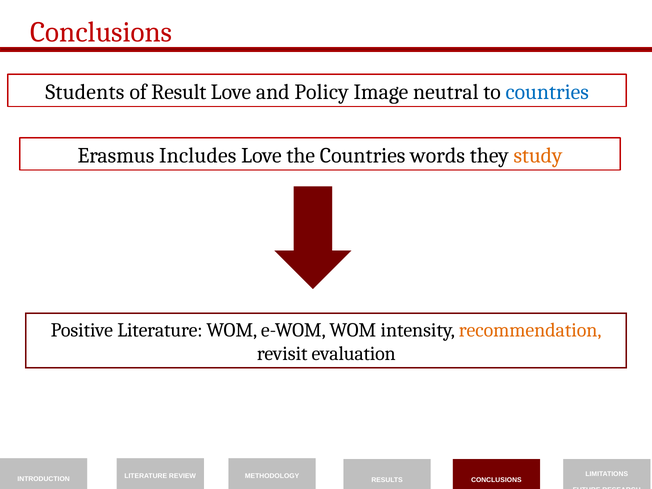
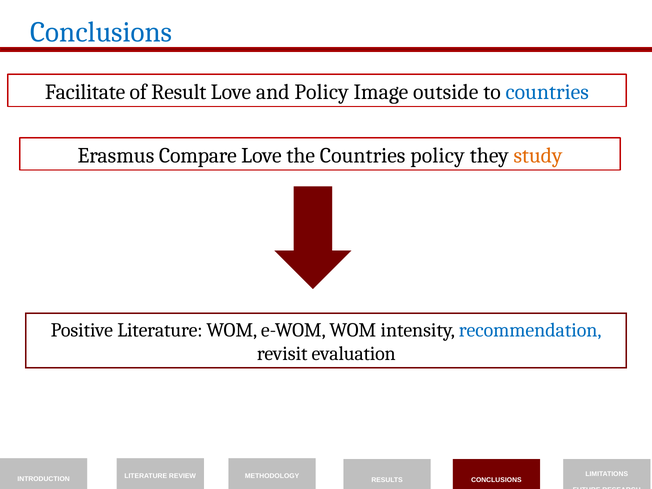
Conclusions colour: red -> blue (101, 32)
Students: Students -> Facilitate (85, 92)
neutral: neutral -> outside (446, 92)
Includes: Includes -> Compare (198, 155)
Countries words: words -> policy (437, 155)
recommendation colour: orange -> blue (530, 330)
